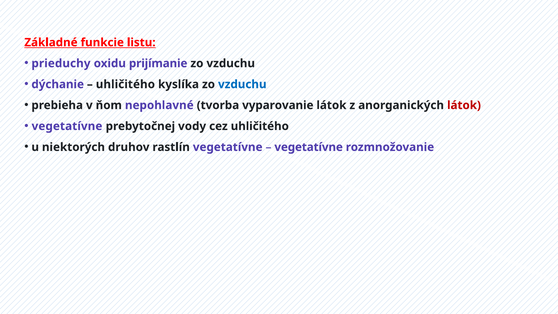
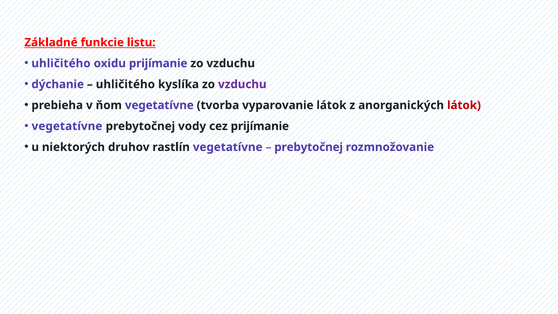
prieduchy: prieduchy -> uhličitého (61, 63)
vzduchu colour: blue -> purple (242, 84)
ňom nepohlavné: nepohlavné -> vegetatívne (159, 105)
cez uhličitého: uhličitého -> prijímanie (260, 126)
vegetatívne: vegetatívne -> prebytočnej (309, 147)
